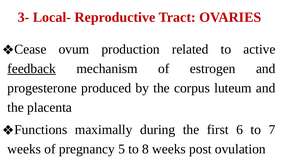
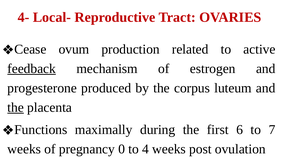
3-: 3- -> 4- (23, 17)
the underline: none -> present (16, 107)
5: 5 -> 0 (122, 149)
8: 8 -> 4 (145, 149)
